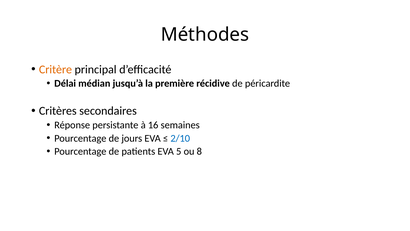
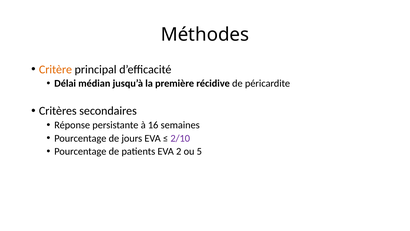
2/10 colour: blue -> purple (180, 138)
5: 5 -> 2 (179, 151)
8: 8 -> 5 (199, 151)
